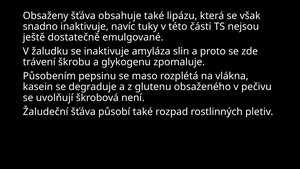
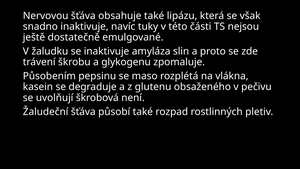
Obsaženy: Obsaženy -> Nervovou (46, 16)
